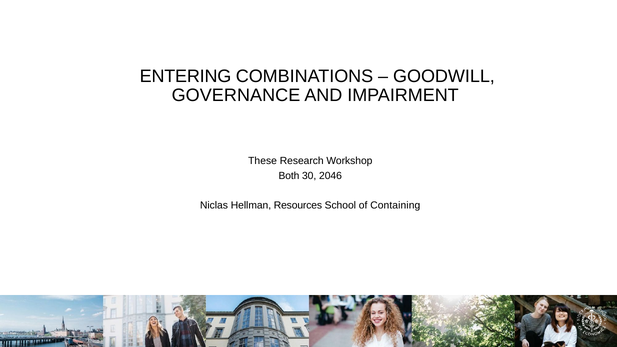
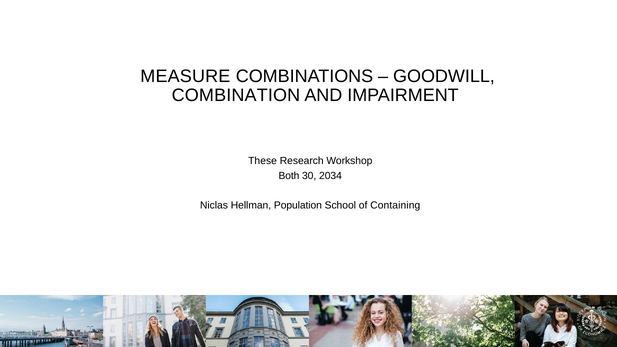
ENTERING: ENTERING -> MEASURE (185, 76)
GOVERNANCE: GOVERNANCE -> COMBINATION (236, 96)
2046: 2046 -> 2034 (330, 176)
Resources: Resources -> Population (298, 205)
